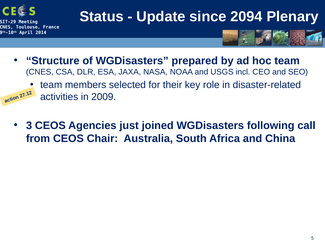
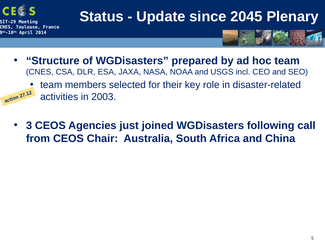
2094: 2094 -> 2045 (246, 17)
2009: 2009 -> 2003 (104, 97)
